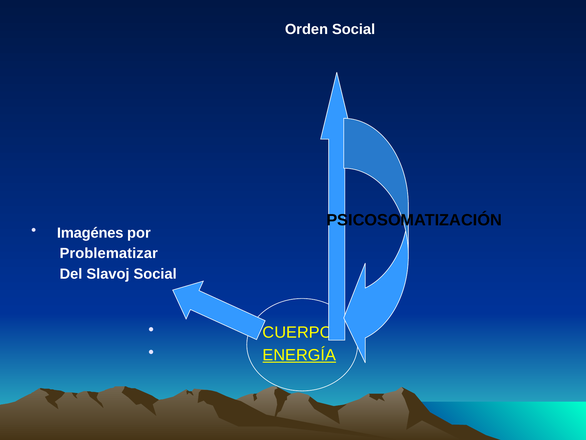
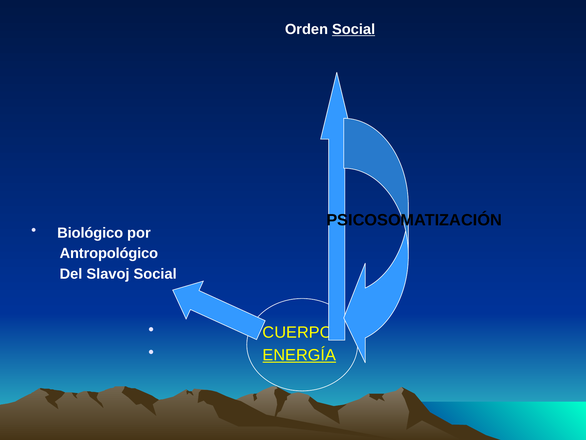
Social underline: none -> present (354, 29)
Imagénes: Imagénes -> Biológico (90, 233)
Problematizar: Problematizar -> Antropológico (109, 253)
